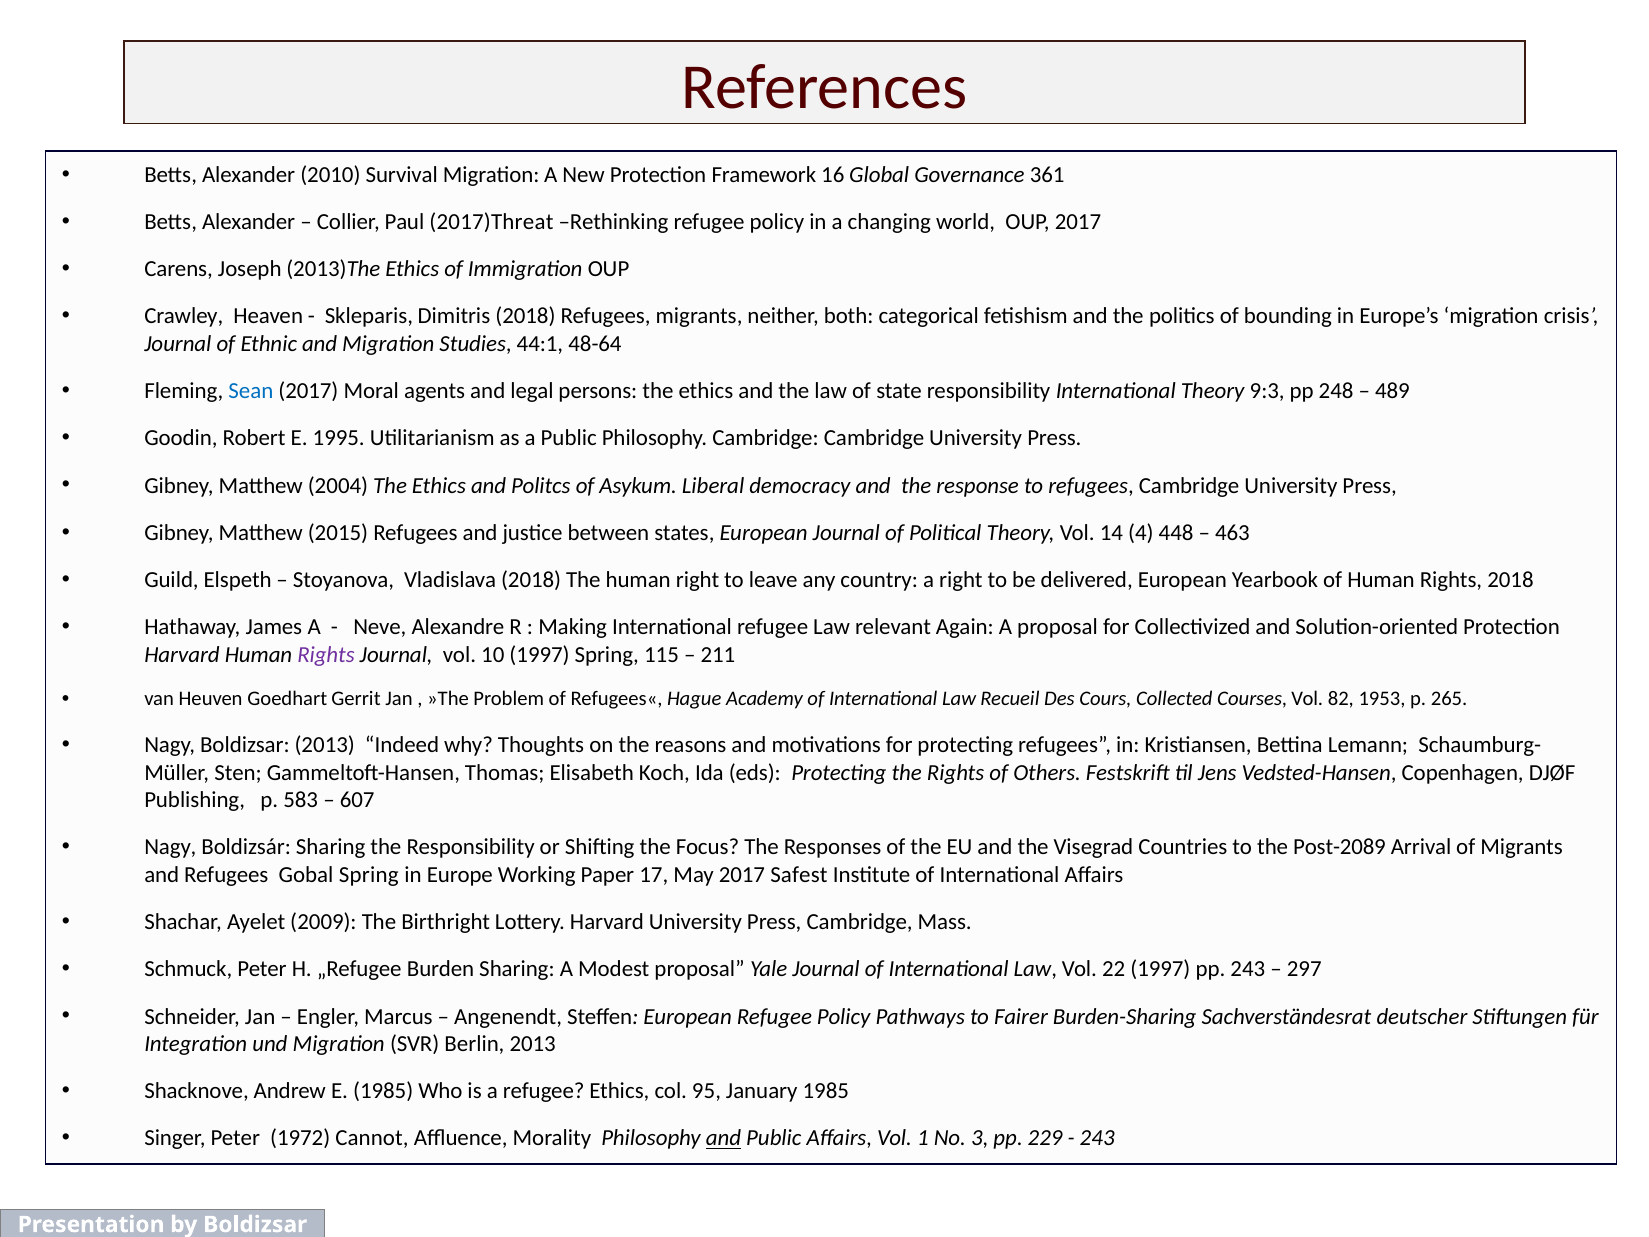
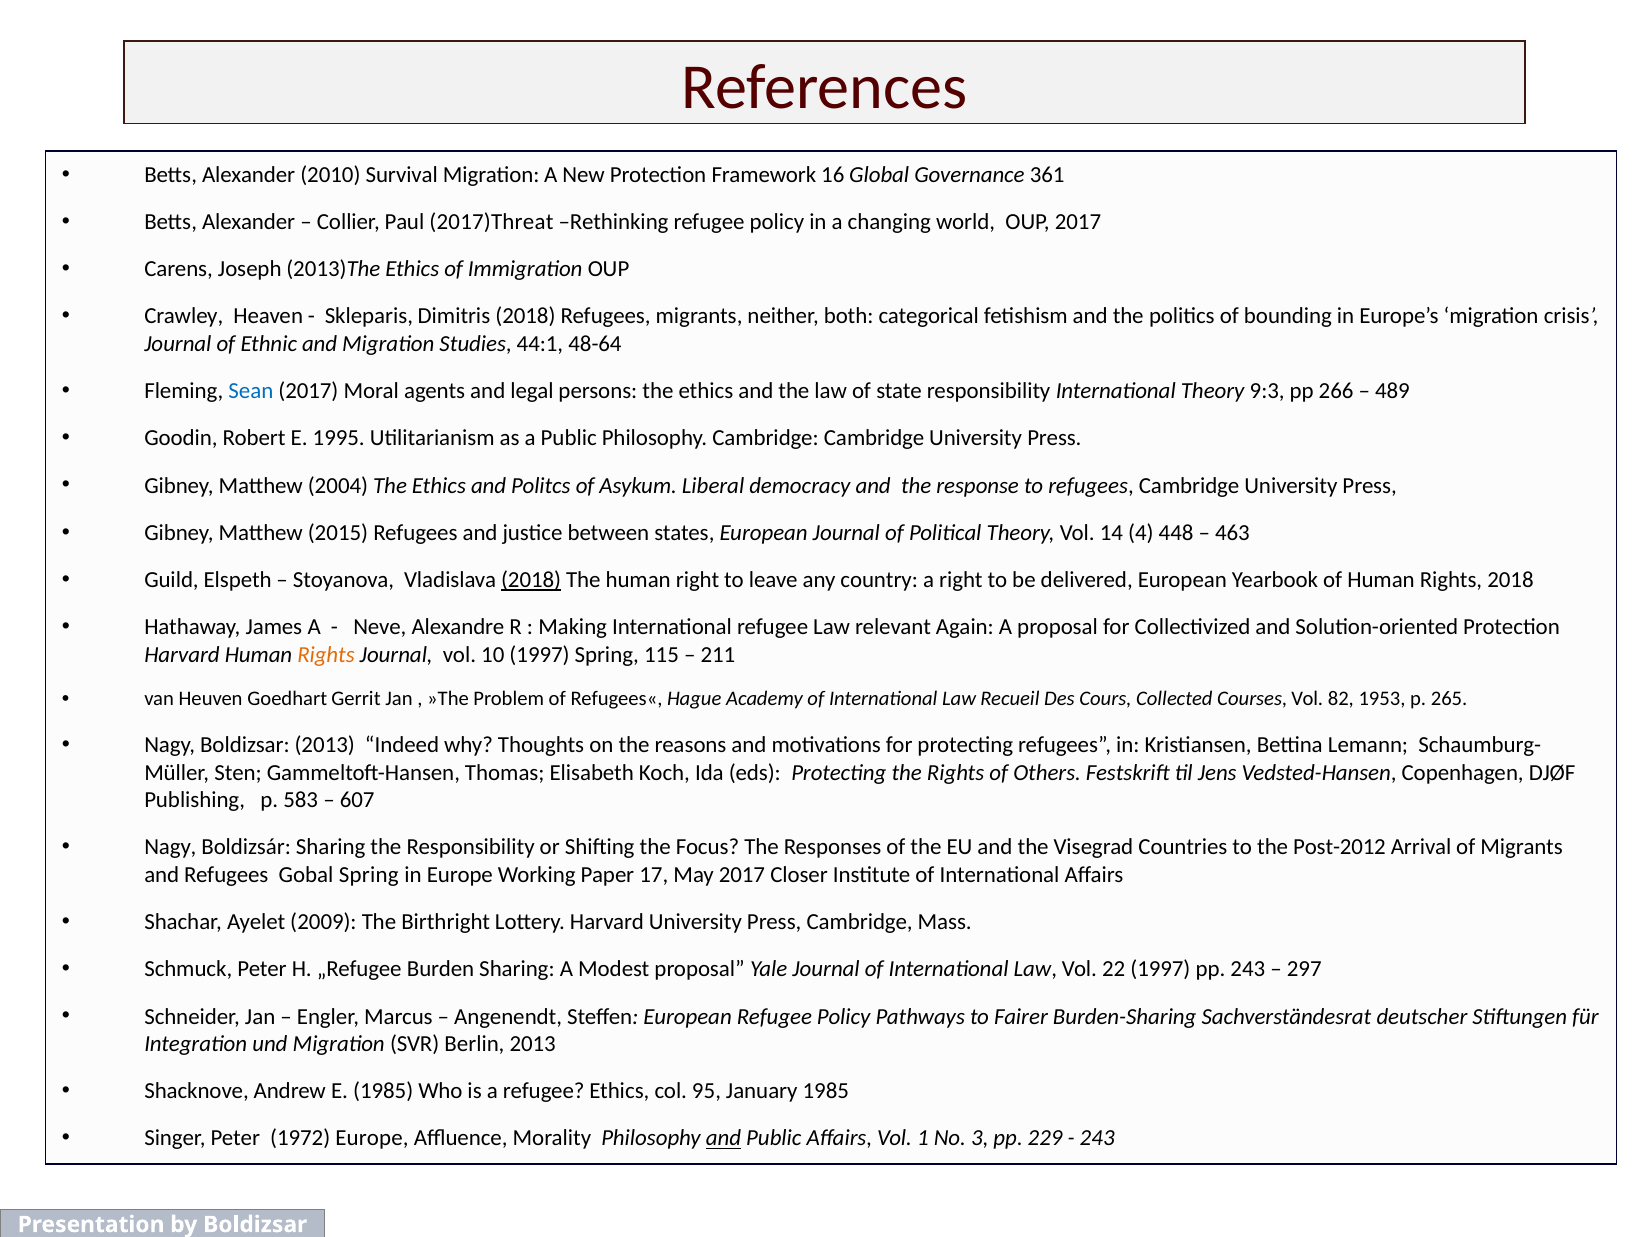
248: 248 -> 266 (1336, 391)
2018 underline: none -> present (531, 580)
Rights colour: purple -> orange (326, 655)
Post-2089: Post-2089 -> Post-2012 (1339, 847)
Safest: Safest -> Closer (799, 875)
1972 Cannot: Cannot -> Europe (372, 1138)
